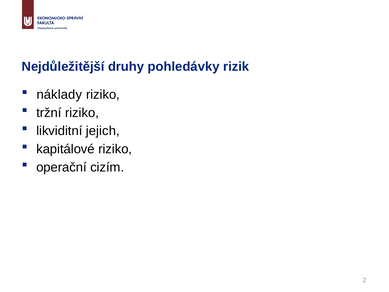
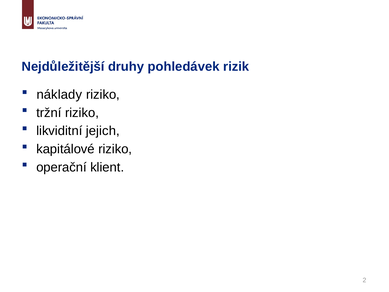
pohledávky: pohledávky -> pohledávek (184, 67)
cizím: cizím -> klient (107, 167)
